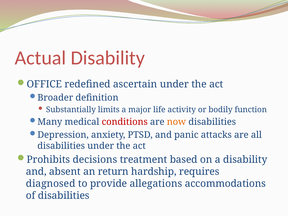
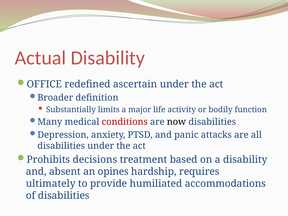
now colour: orange -> black (176, 122)
return: return -> opines (113, 172)
diagnosed: diagnosed -> ultimately (51, 184)
allegations: allegations -> humiliated (156, 184)
